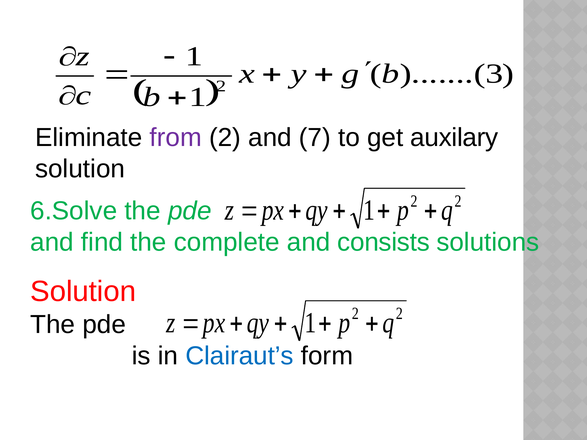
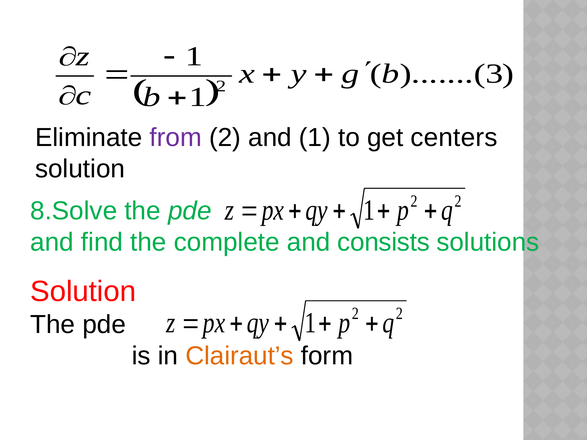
and 7: 7 -> 1 (315, 138)
auxilary: auxilary -> centers (454, 138)
6.Solve: 6.Solve -> 8.Solve (74, 211)
Clairaut’s colour: blue -> orange (240, 356)
